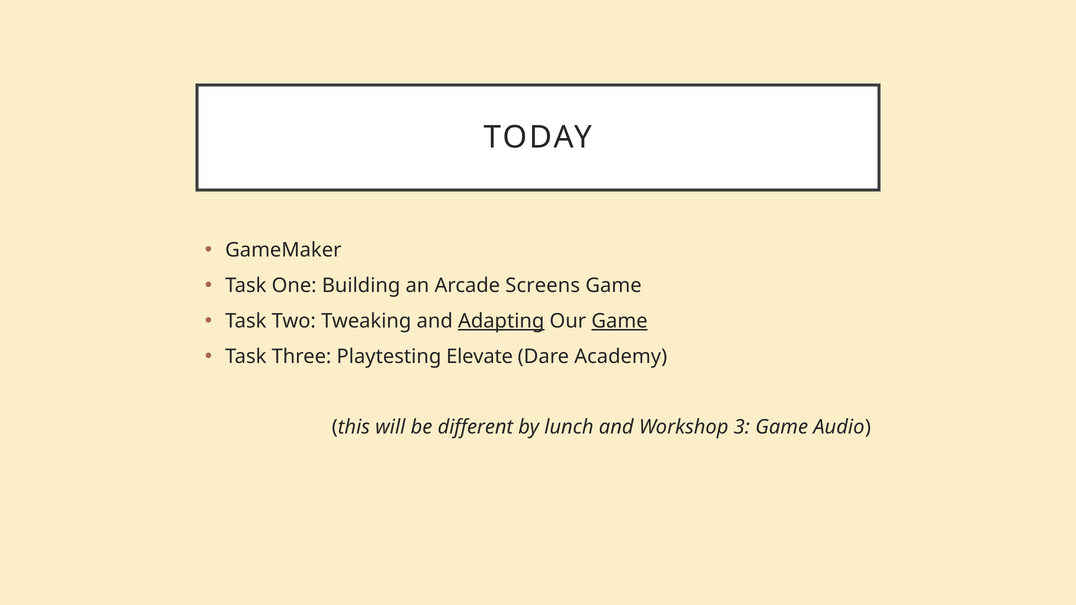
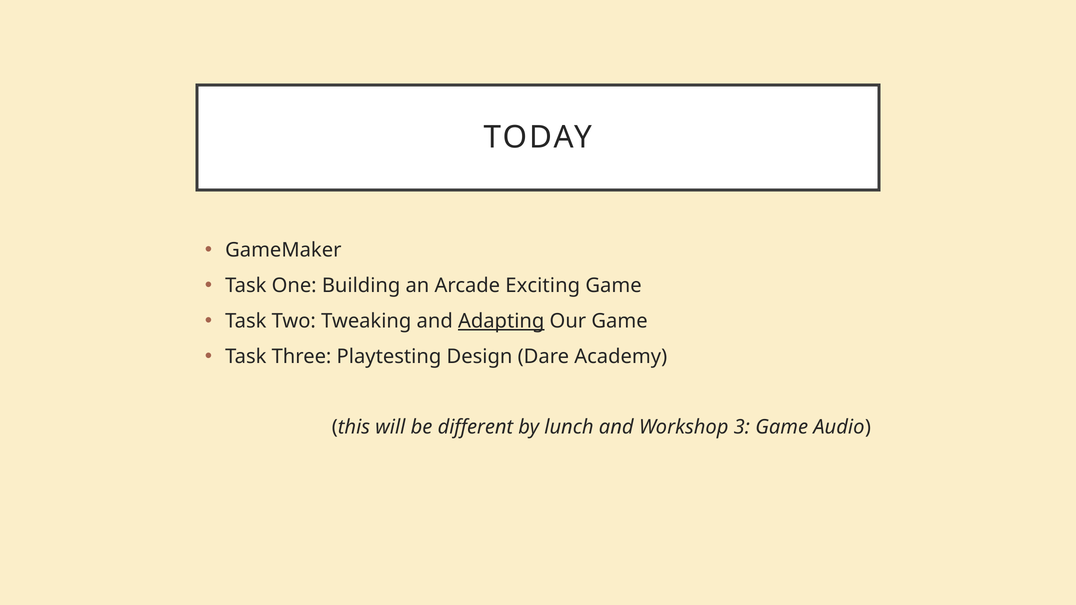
Screens: Screens -> Exciting (543, 286)
Game underline: present -> none (620, 321)
Elevate: Elevate -> Design (479, 357)
